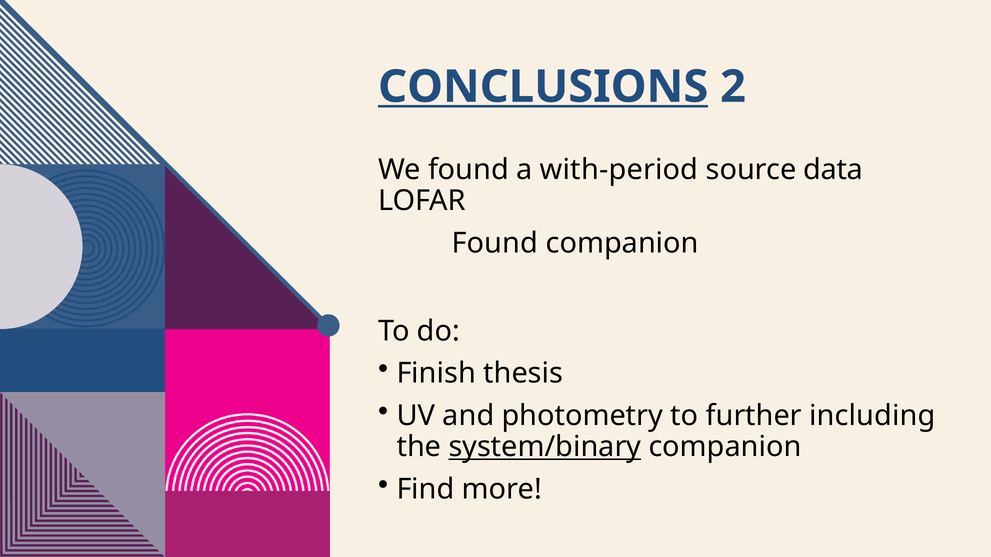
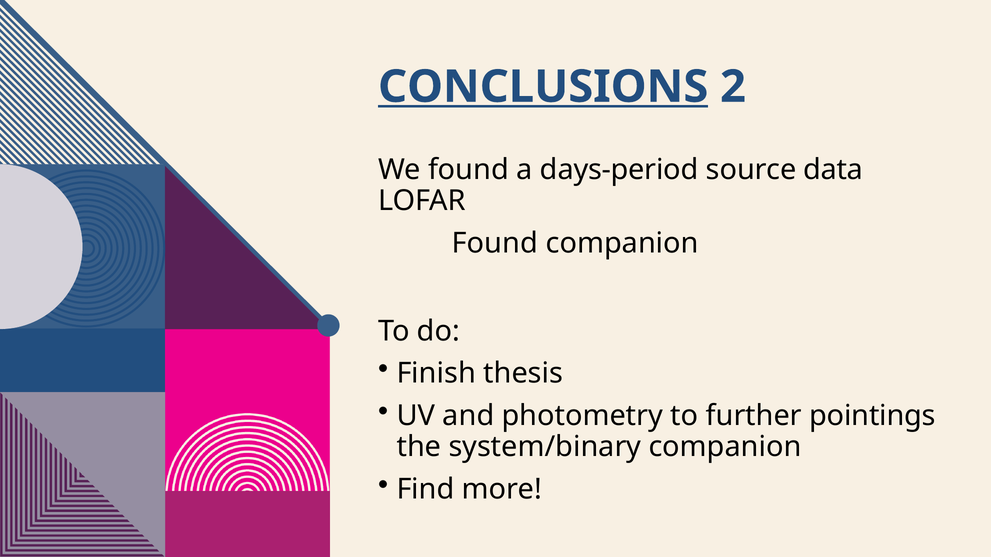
with-period: with-period -> days-period (619, 170)
including: including -> pointings (873, 416)
system/binary underline: present -> none (545, 447)
